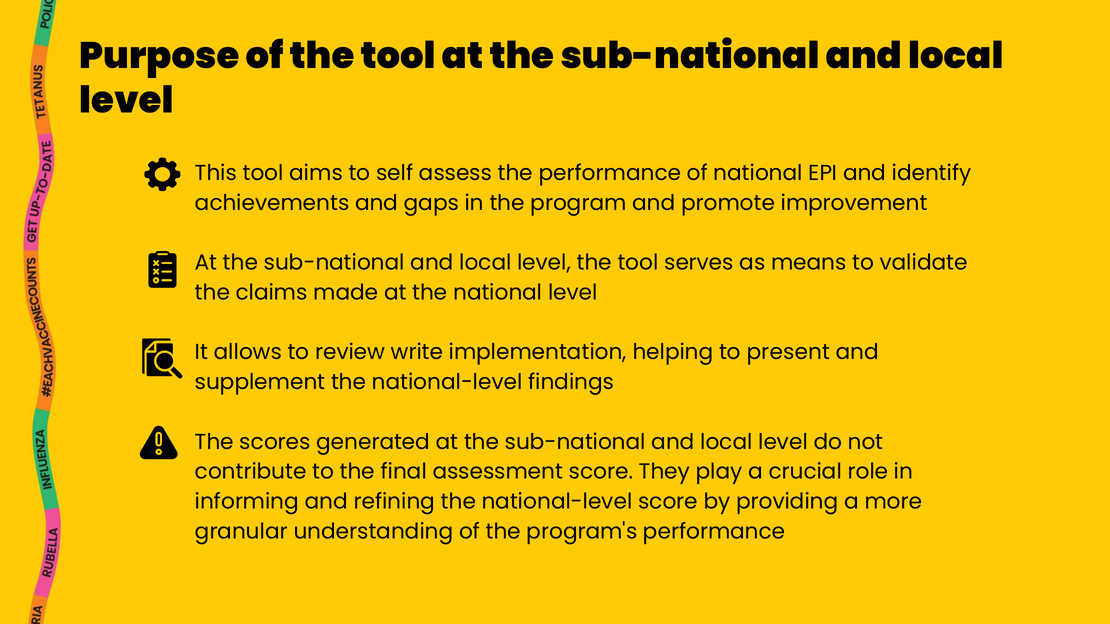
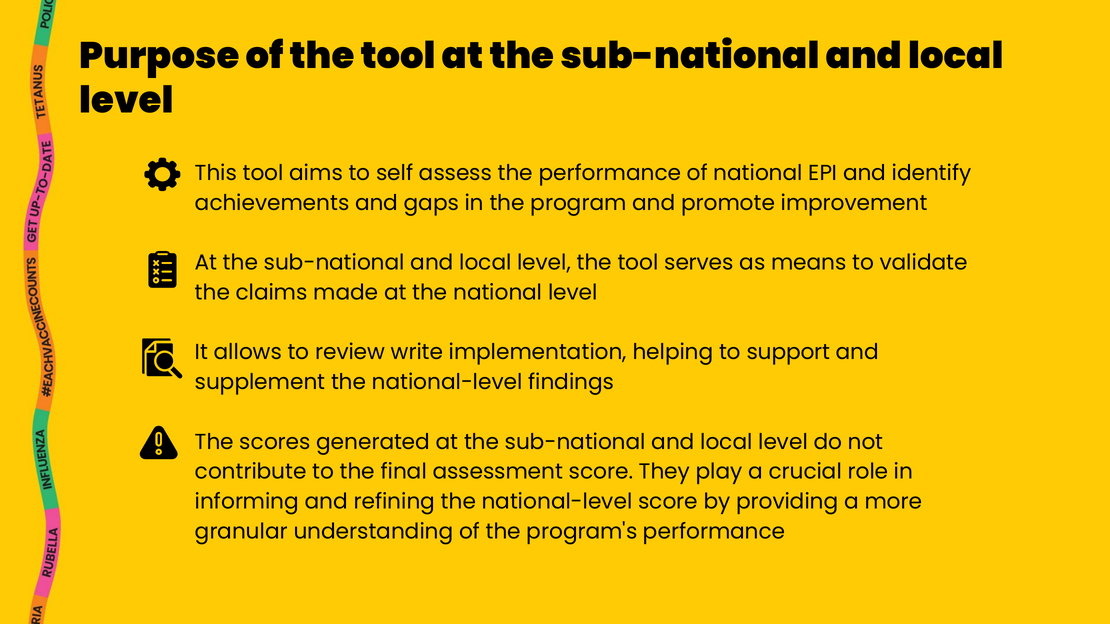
present: present -> support (788, 352)
